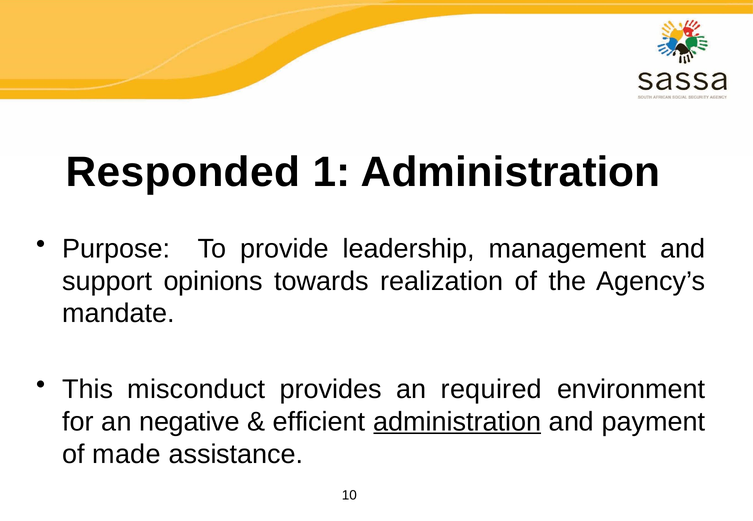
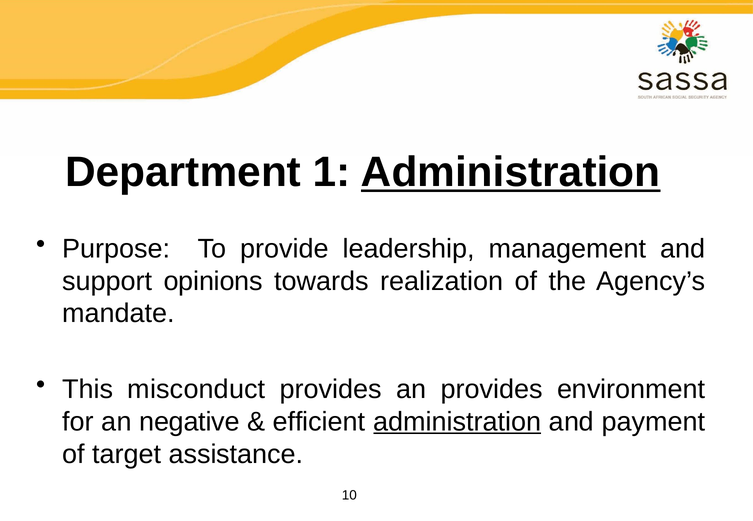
Responded: Responded -> Department (183, 172)
Administration underline: none -> present (511, 172)
an required: required -> provides (492, 390)
made: made -> target (127, 454)
